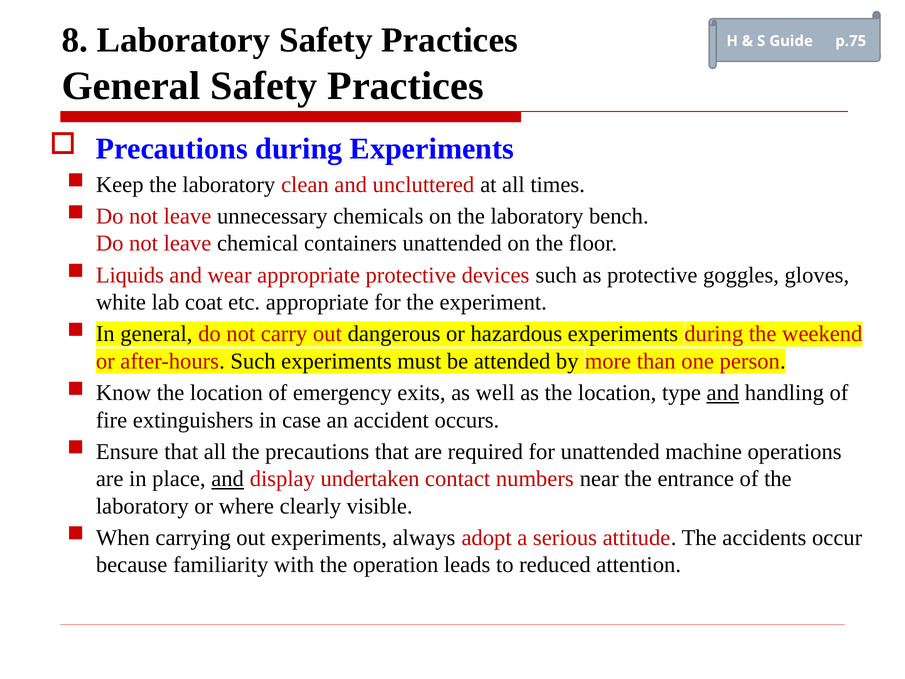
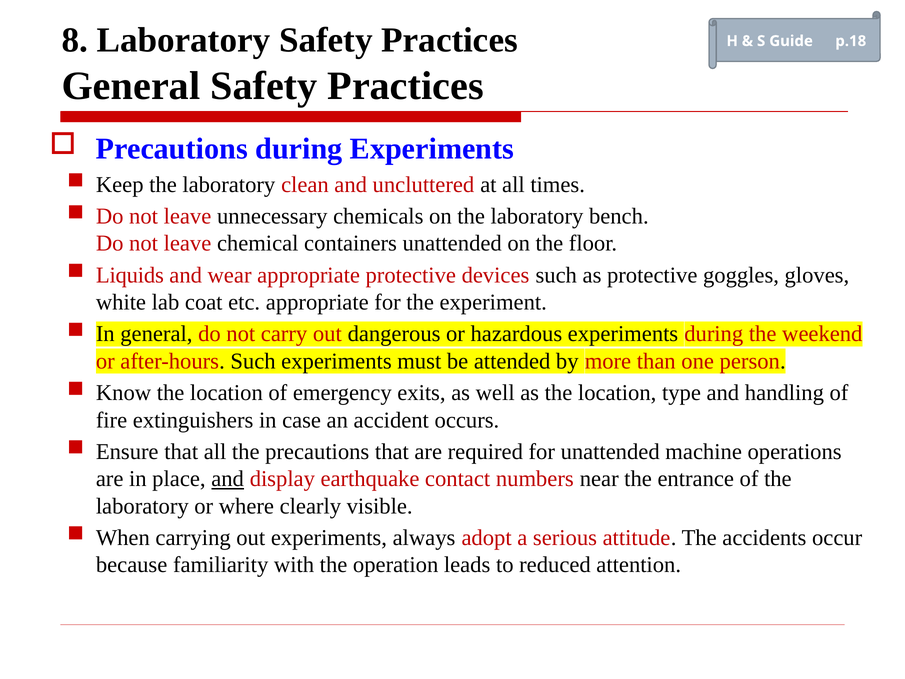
p.75: p.75 -> p.18 (851, 41)
and underline: present -> none (723, 393)
undertaken: undertaken -> earthquake (370, 479)
